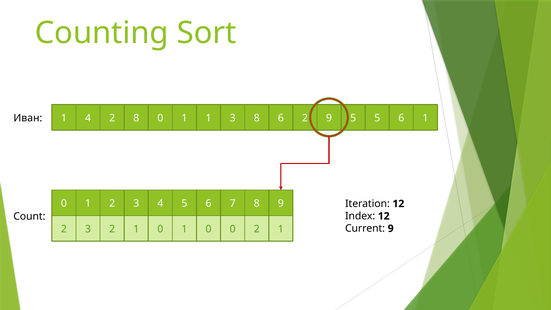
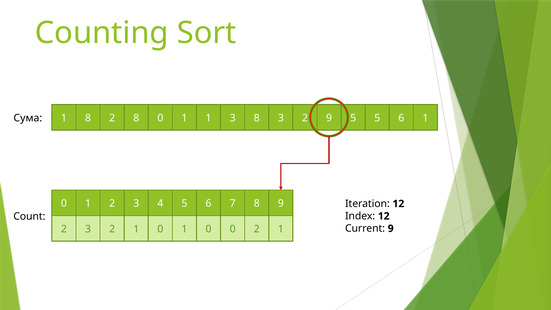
Иван: Иван -> Сума (28, 118)
1 4: 4 -> 8 (88, 118)
8 6: 6 -> 3 (281, 118)
